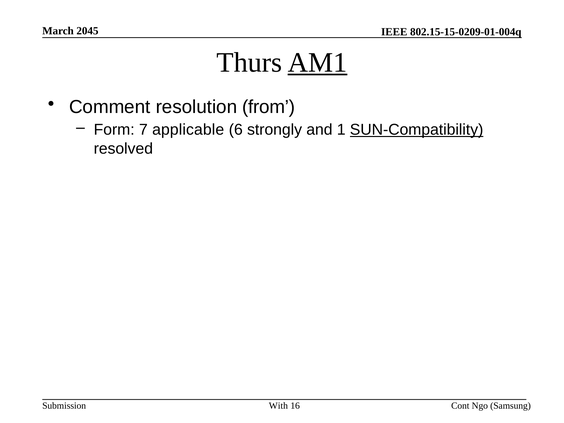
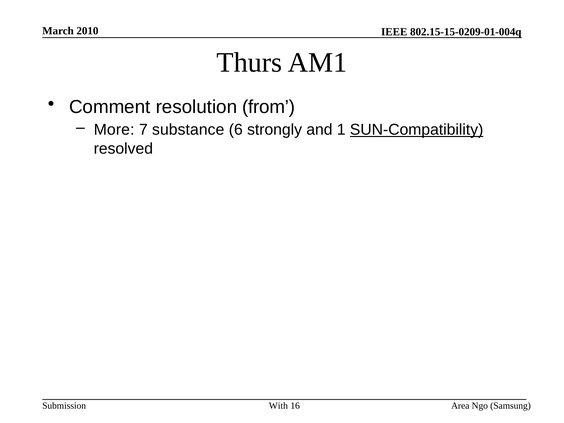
2045: 2045 -> 2010 (87, 31)
AM1 underline: present -> none (318, 62)
Form: Form -> More (114, 130)
applicable: applicable -> substance (188, 130)
Cont: Cont -> Area (460, 406)
